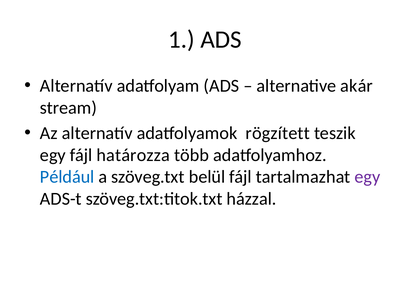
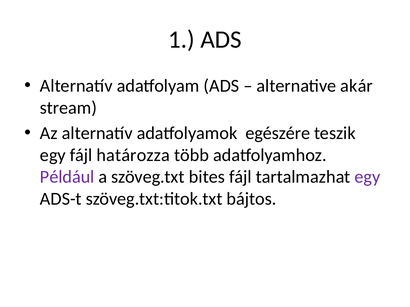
rögzített: rögzített -> egészére (278, 133)
Például colour: blue -> purple (67, 177)
belül: belül -> bites (207, 177)
házzal: házzal -> bájtos (252, 199)
